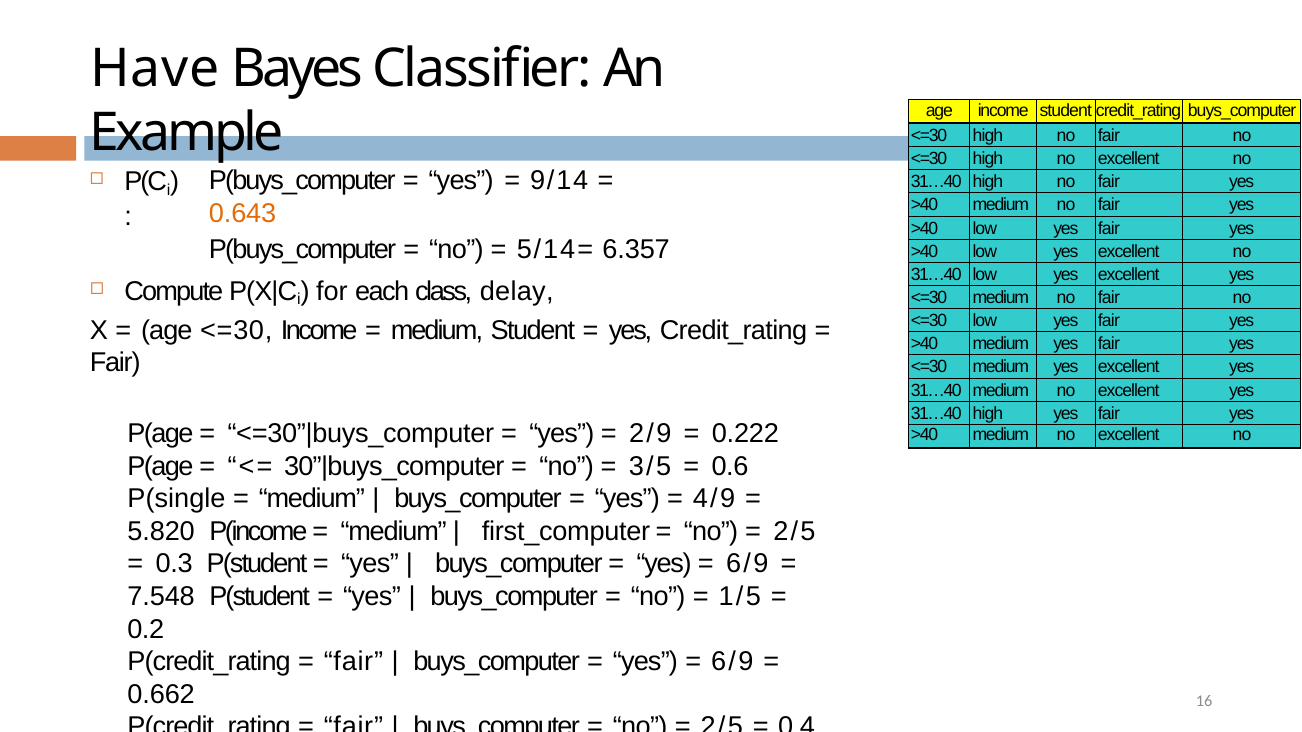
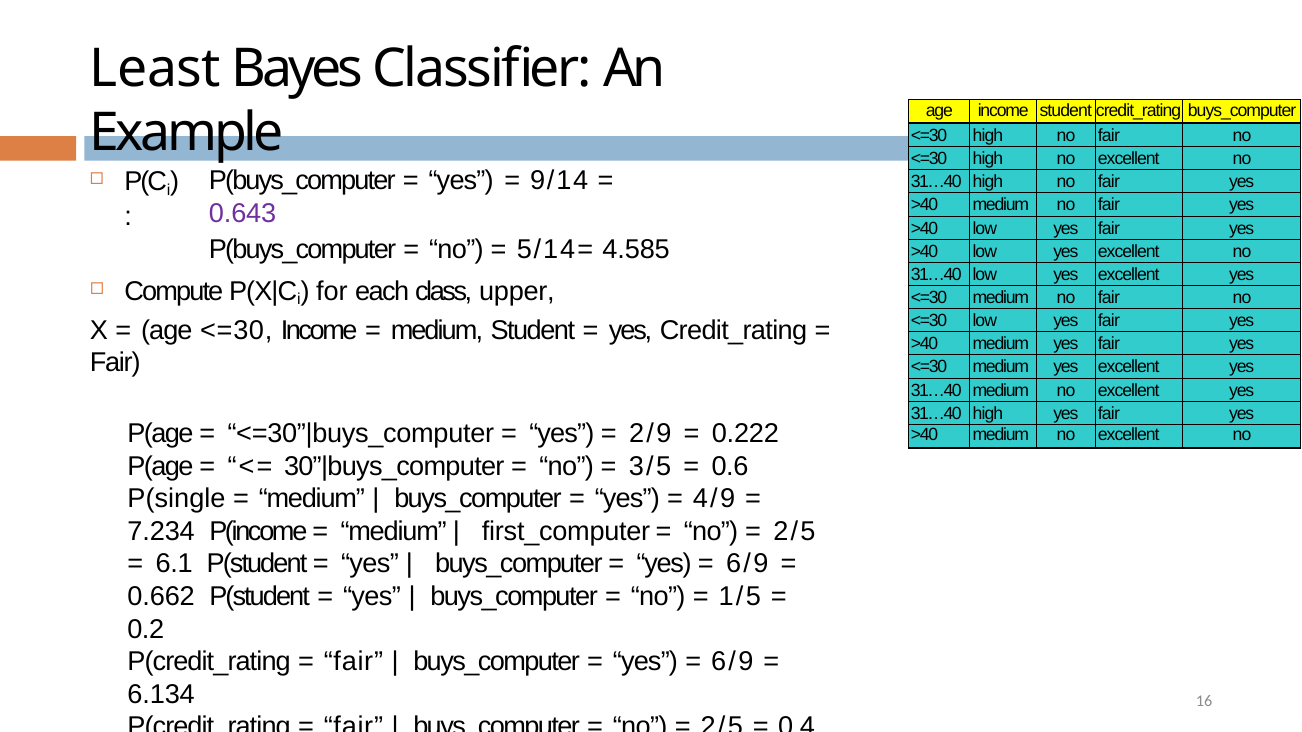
Have: Have -> Least (156, 69)
0.643 colour: orange -> purple (243, 213)
6.357: 6.357 -> 4.585 (636, 250)
delay: delay -> upper (517, 291)
5.820: 5.820 -> 7.234 (161, 532)
0.3: 0.3 -> 6.1 (174, 564)
7.548: 7.548 -> 0.662 (161, 597)
0.662: 0.662 -> 6.134 (161, 695)
